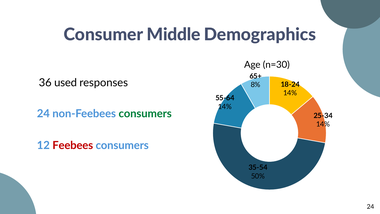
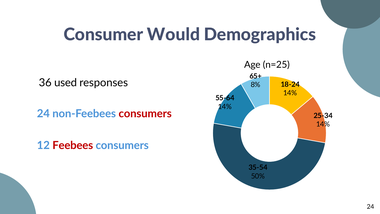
Middle: Middle -> Would (173, 34)
n=30: n=30 -> n=25 (276, 65)
consumers colour: green -> red (145, 113)
